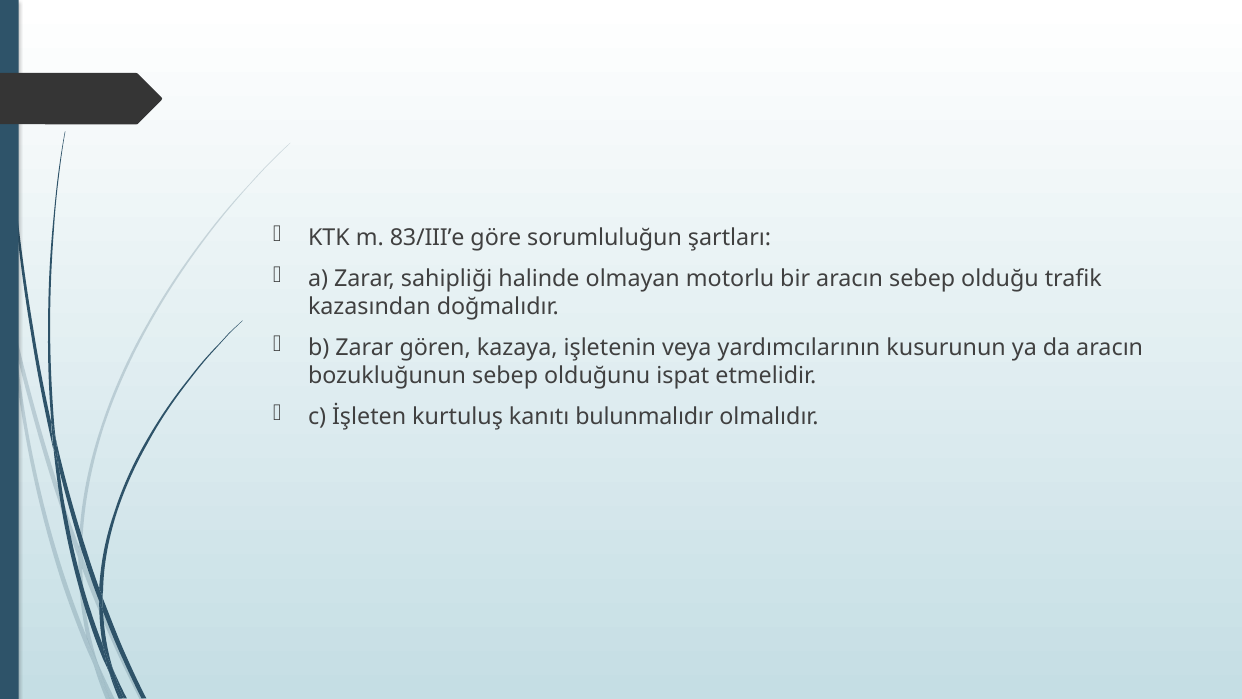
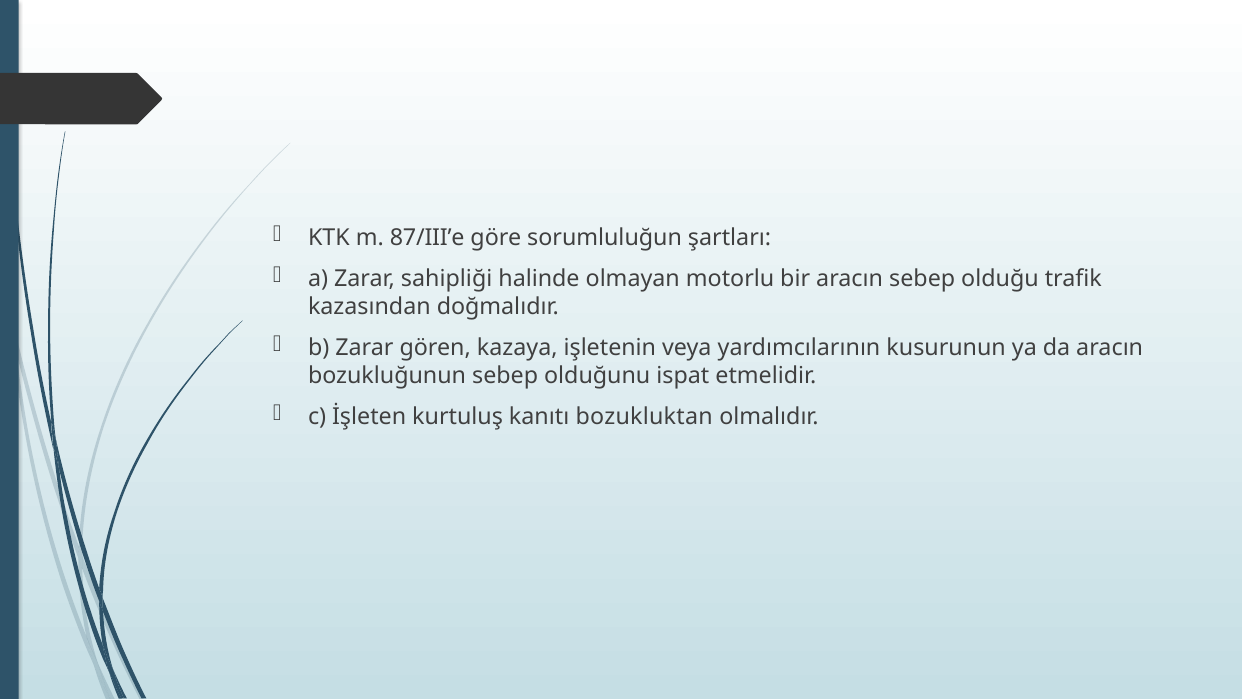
83/III’e: 83/III’e -> 87/III’e (427, 238)
bulunmalıdır: bulunmalıdır -> bozukluktan (644, 416)
